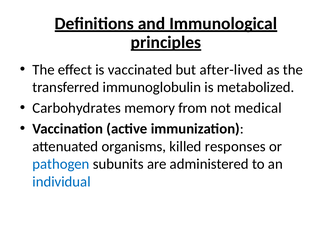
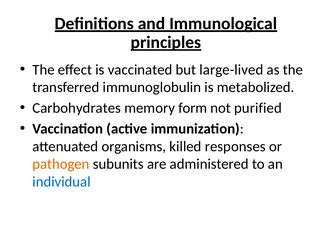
after-lived: after-lived -> large-lived (231, 70)
from: from -> form (193, 108)
medical: medical -> purified (258, 108)
pathogen colour: blue -> orange (61, 164)
